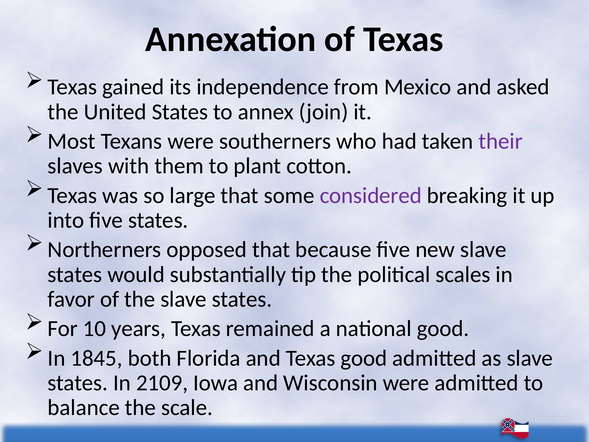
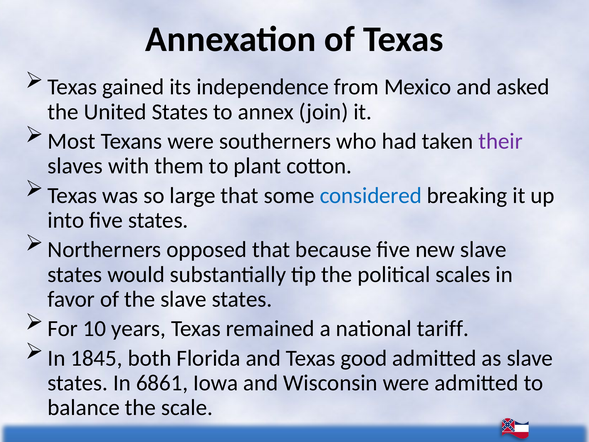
considered colour: purple -> blue (371, 195)
national good: good -> tariff (443, 329)
2109: 2109 -> 6861 (162, 383)
